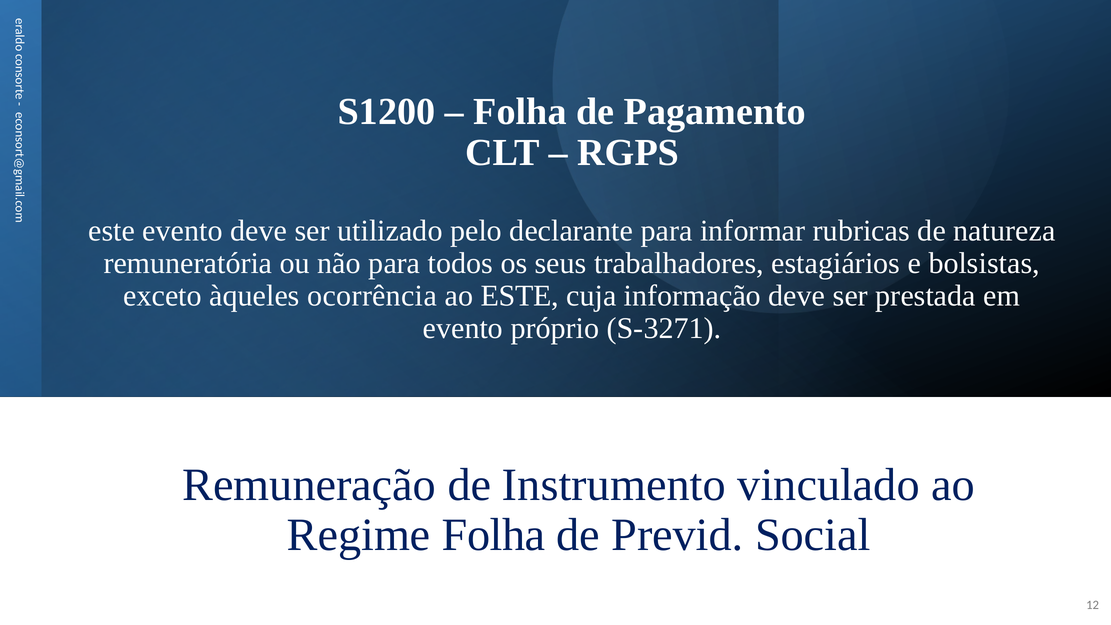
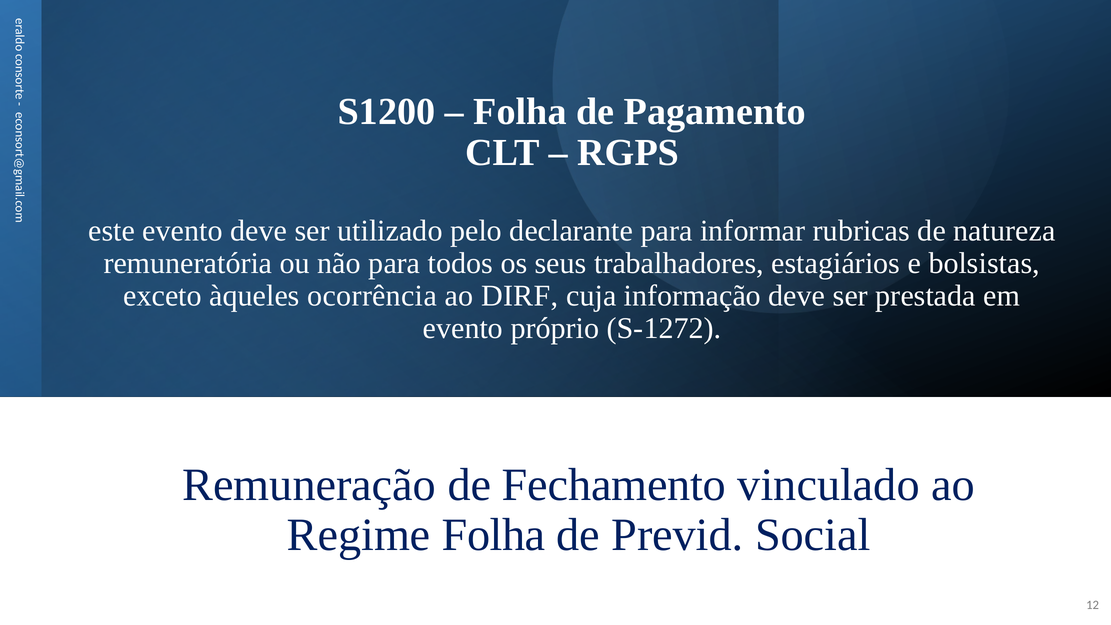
ao ESTE: ESTE -> DIRF (520, 296)
S-3271: S-3271 -> S-1272 (664, 328)
Instrumento: Instrumento -> Fechamento (614, 485)
